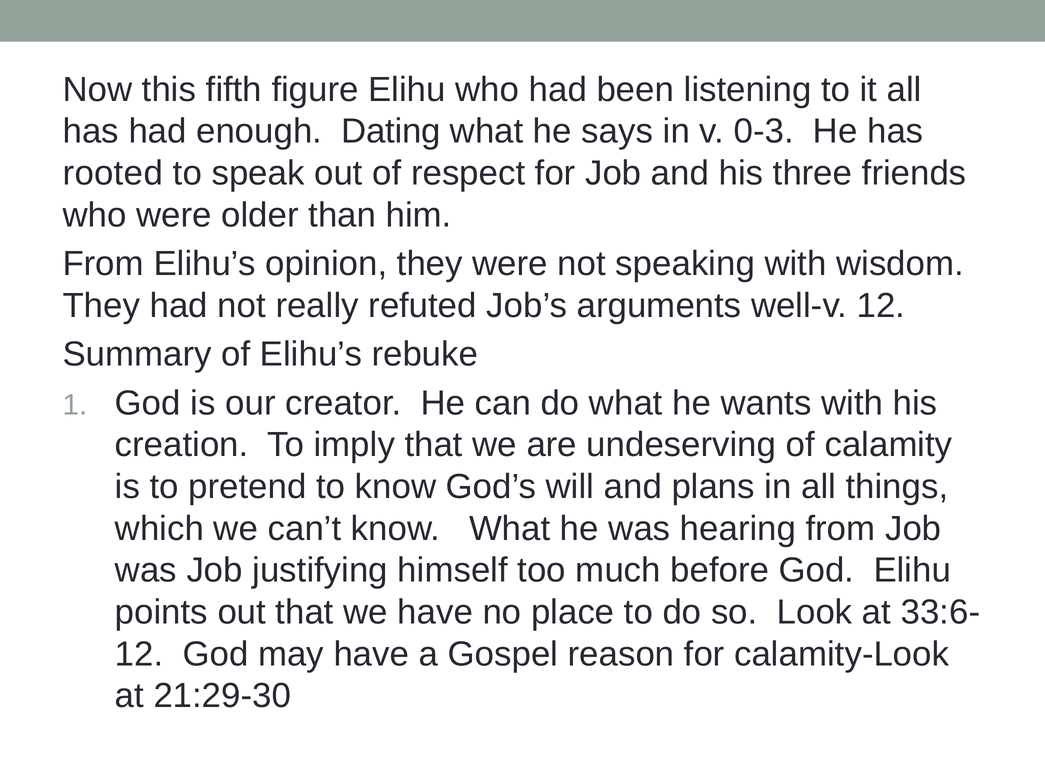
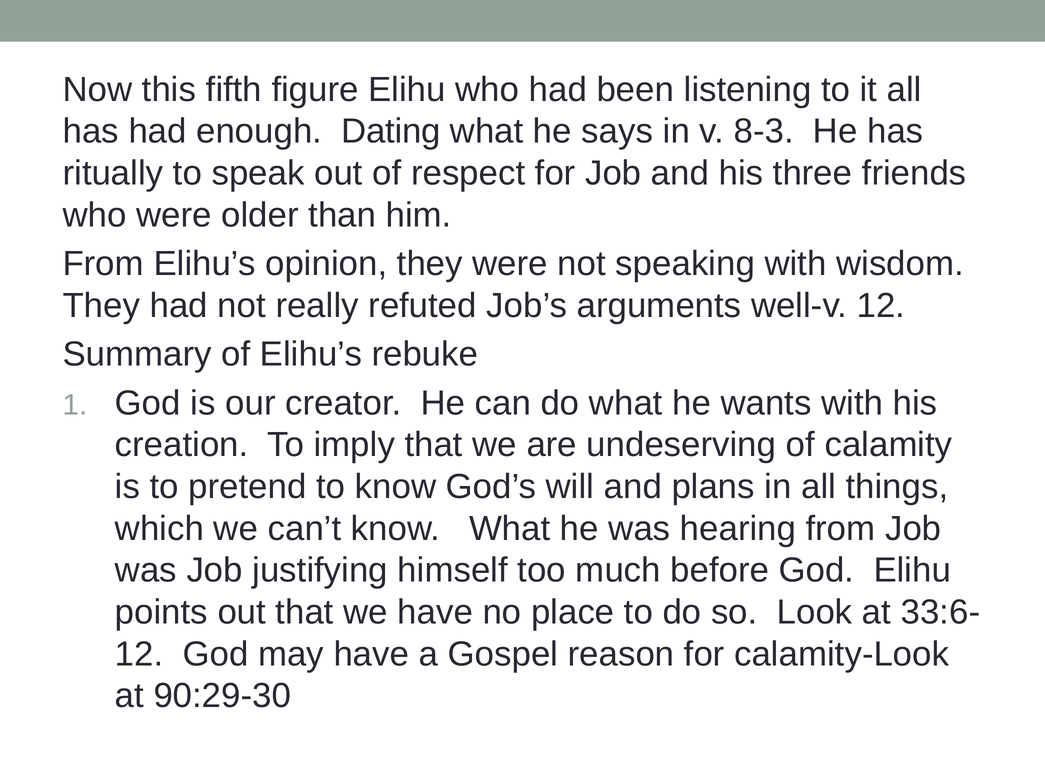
0-3: 0-3 -> 8-3 (764, 131)
rooted: rooted -> ritually (113, 173)
21:29-30: 21:29-30 -> 90:29-30 (222, 696)
